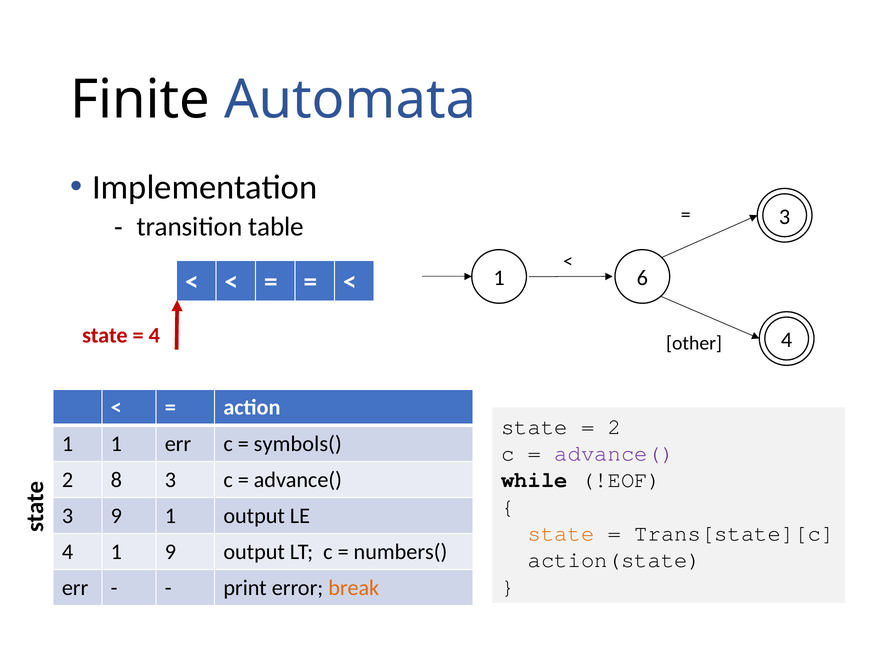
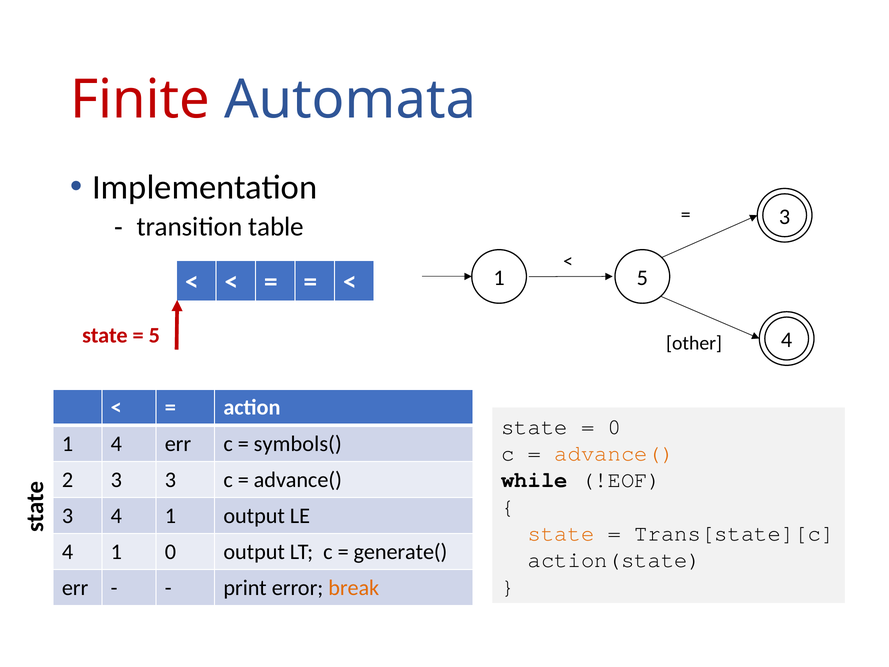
Finite colour: black -> red (140, 100)
1 6: 6 -> 5 (642, 278)
4: 4 -> 5 (154, 335)
2: 2 -> 0 (614, 427)
1 1: 1 -> 4 (116, 444)
advance( colour: purple -> orange (614, 453)
2 8: 8 -> 3 (116, 480)
3 9: 9 -> 4 (116, 516)
1 9: 9 -> 0 (170, 552)
numbers(: numbers( -> generate( (400, 552)
